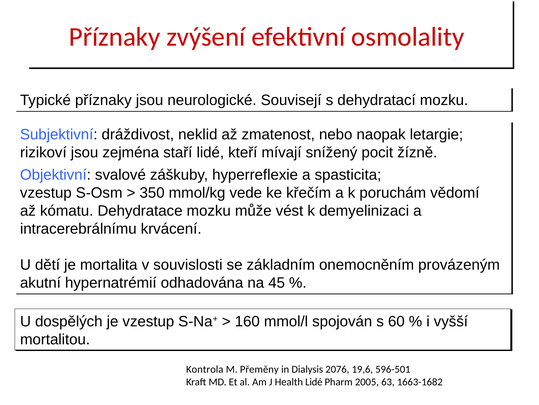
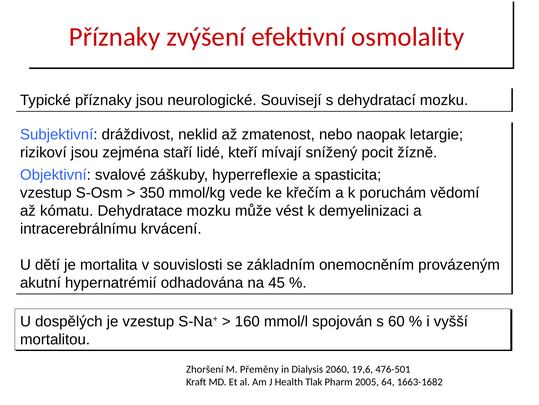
Kontrola: Kontrola -> Zhoršení (205, 369)
2076: 2076 -> 2060 (337, 369)
596-501: 596-501 -> 476-501 (393, 369)
Health Lidé: Lidé -> Tlak (314, 381)
63: 63 -> 64 (388, 381)
